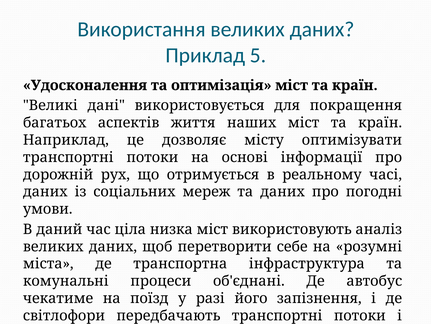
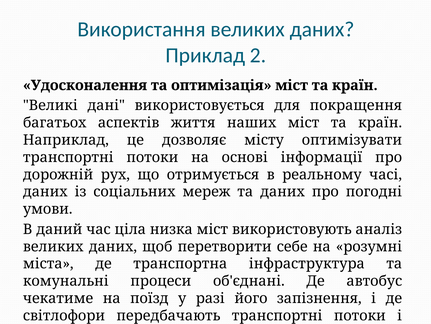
5: 5 -> 2 (258, 55)
